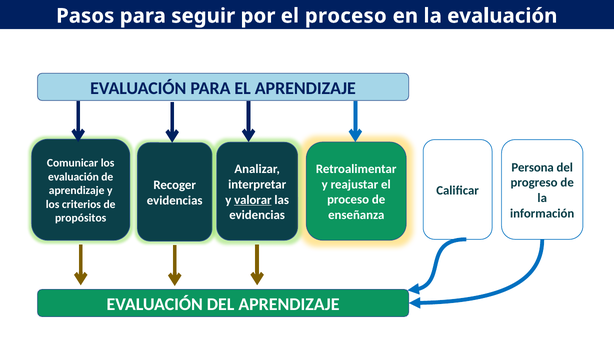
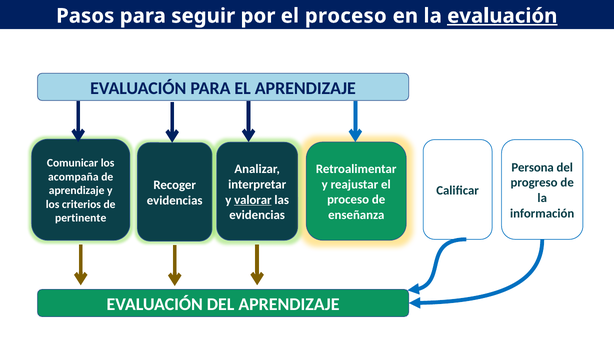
evaluación underline: none -> present (502, 16)
evaluación: evaluación -> acompaña (73, 177)
propósitos: propósitos -> pertinente (81, 218)
